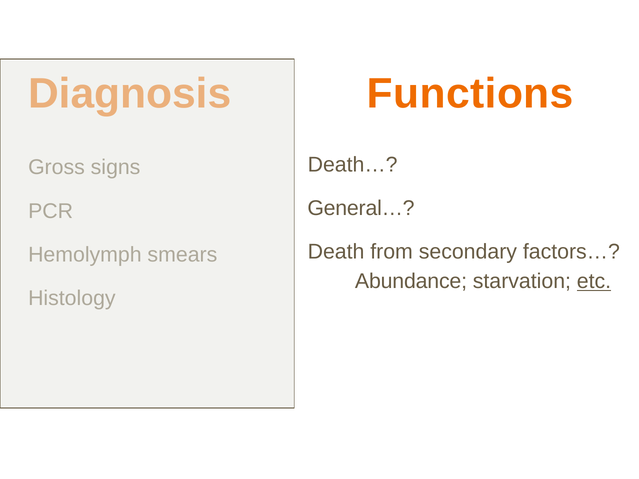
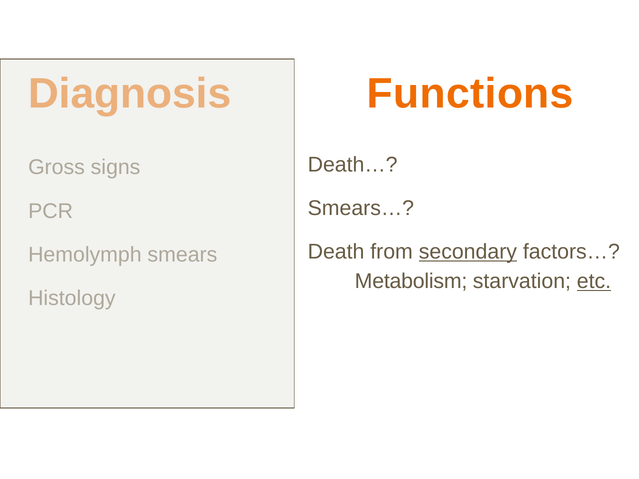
General…: General… -> Smears… (361, 208)
secondary underline: none -> present (468, 252)
Abundance: Abundance -> Metabolism (411, 281)
